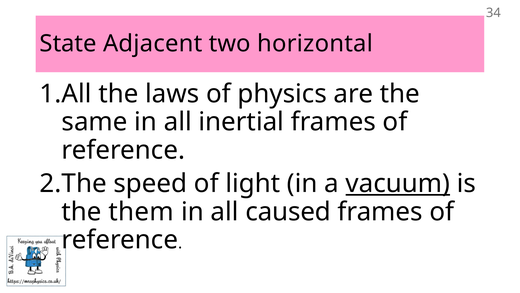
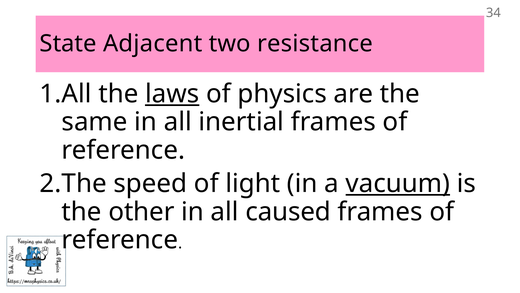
horizontal: horizontal -> resistance (315, 44)
laws underline: none -> present (172, 94)
them: them -> other (141, 211)
